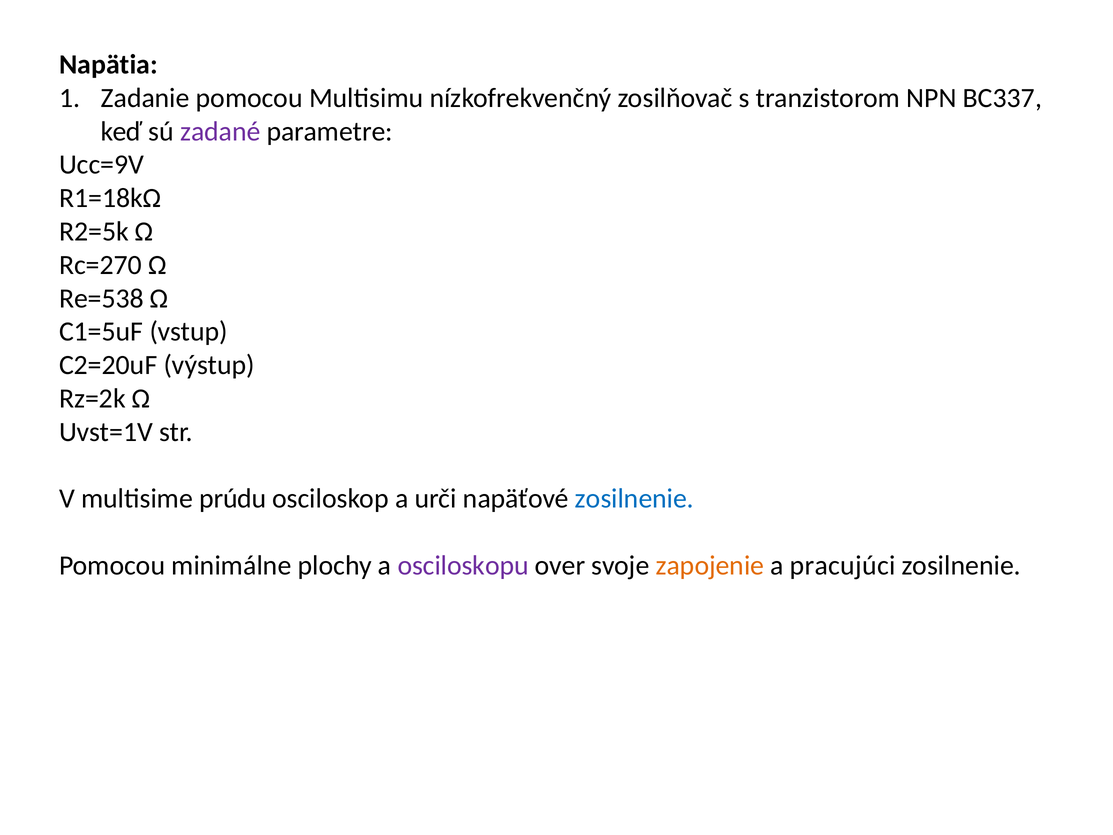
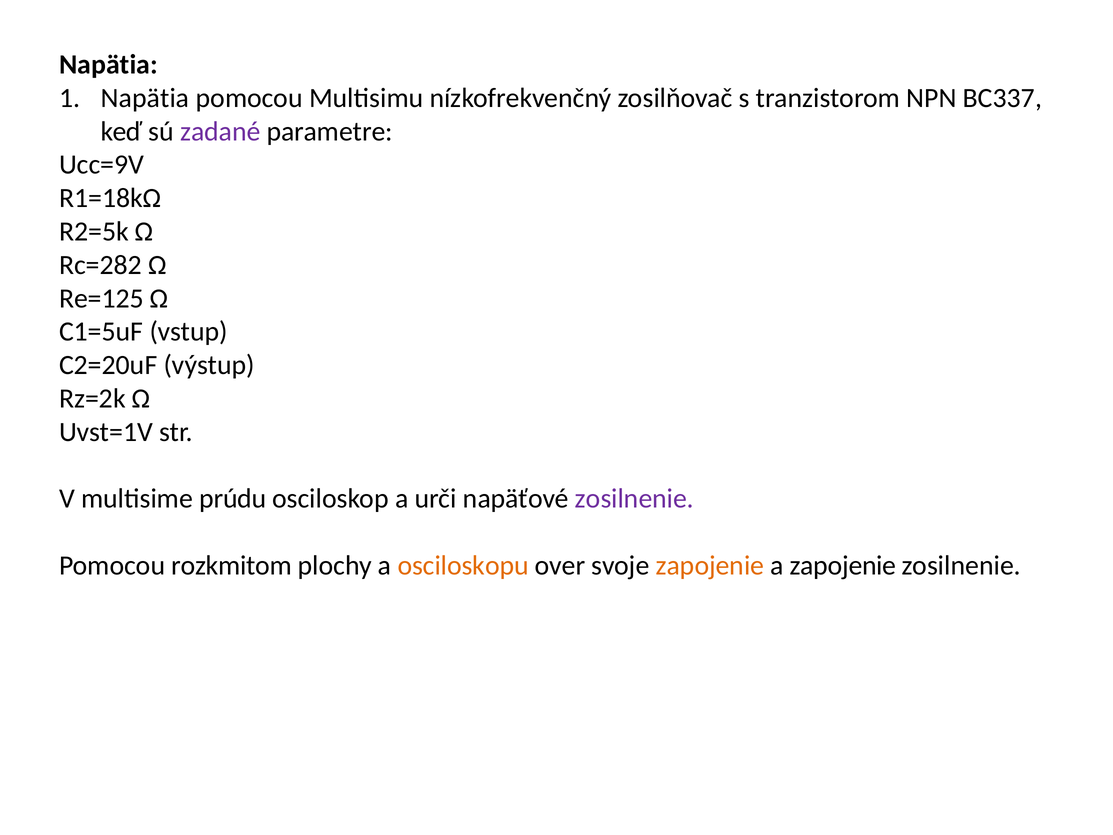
Zadanie: Zadanie -> Napätia (145, 98)
Rc=270: Rc=270 -> Rc=282 (101, 265)
Re=538: Re=538 -> Re=125 (101, 298)
zosilnenie colour: blue -> purple (634, 499)
minimálne: minimálne -> rozkmitom (232, 565)
osciloskopu colour: purple -> orange (463, 565)
a pracujúci: pracujúci -> zapojenie (843, 565)
